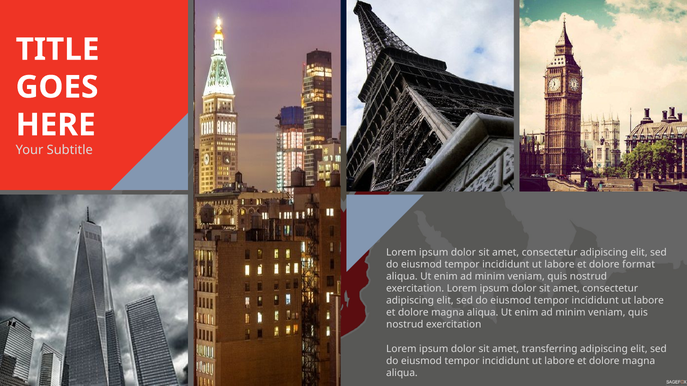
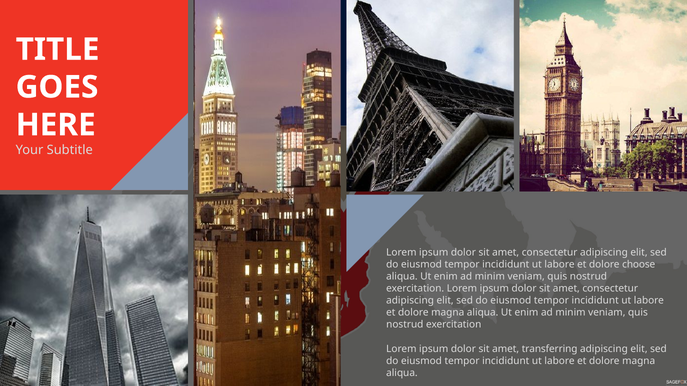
format: format -> choose (639, 265)
